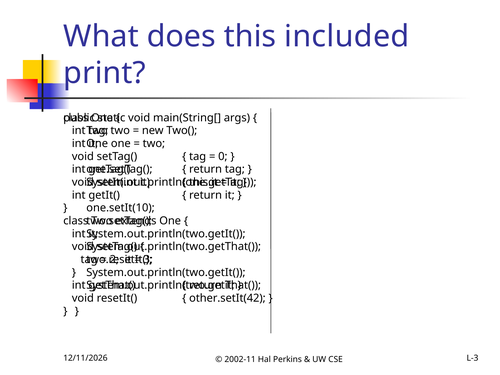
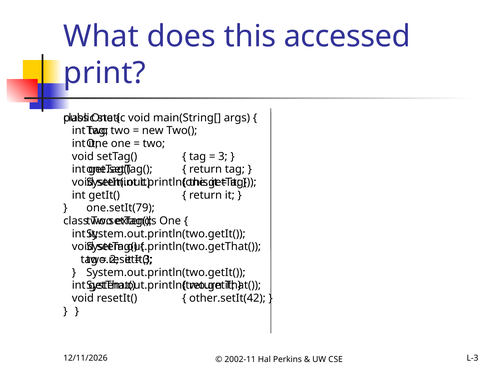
included: included -> accessed (347, 36)
0: 0 -> 3 (223, 156)
one.setIt(10: one.setIt(10 -> one.setIt(79 (120, 208)
